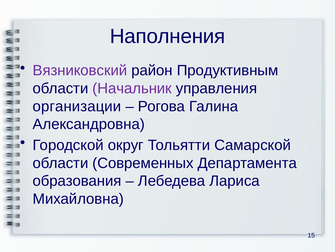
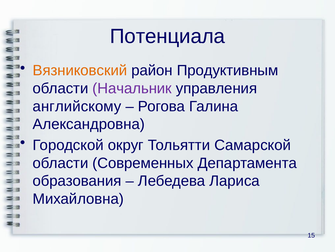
Наполнения: Наполнения -> Потенциала (167, 36)
Вязниковский colour: purple -> orange (80, 70)
организации: организации -> английскому (77, 106)
